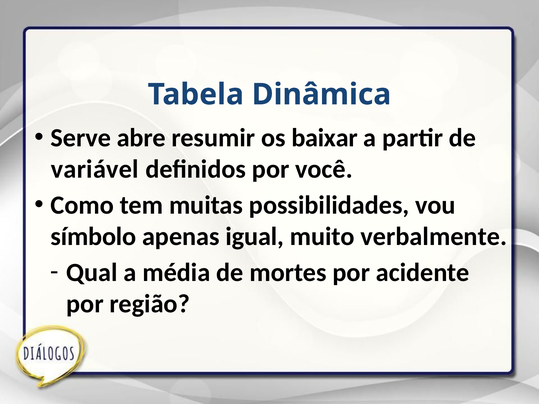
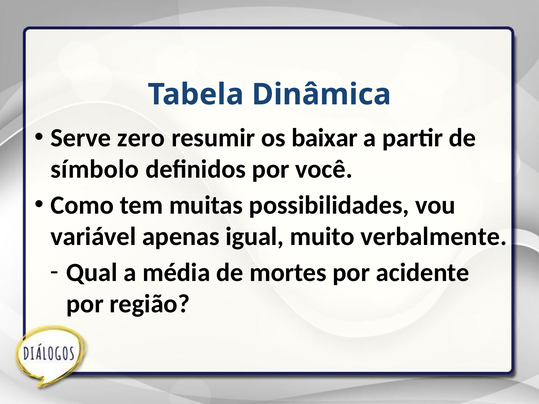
abre: abre -> zero (141, 138)
variável: variável -> símbolo (95, 169)
símbolo: símbolo -> variável (93, 237)
